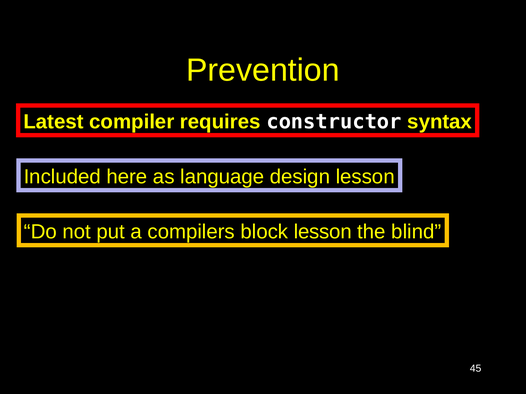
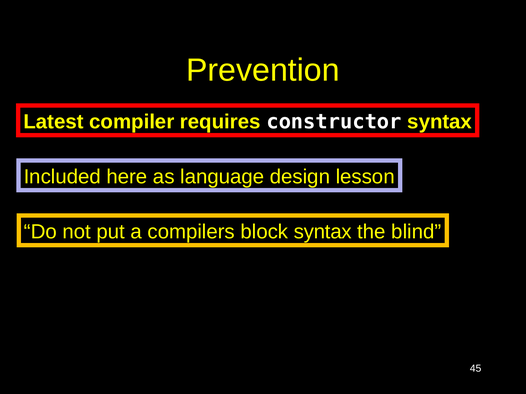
block lesson: lesson -> syntax (323, 232)
